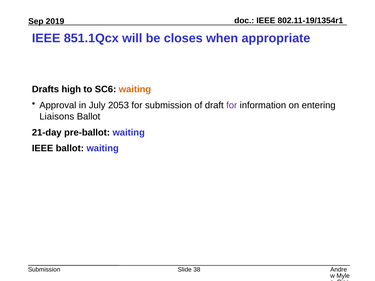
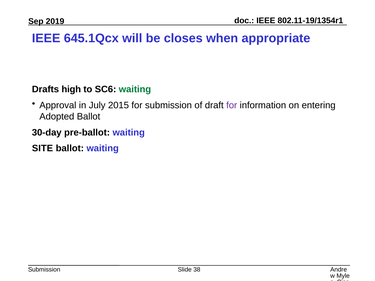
851.1Qcx: 851.1Qcx -> 645.1Qcx (91, 38)
waiting colour: orange -> green (135, 89)
2053: 2053 -> 2015 (118, 105)
Liaisons: Liaisons -> Adopted (57, 117)
21-day: 21-day -> 30-day (47, 133)
IEEE: IEEE -> SITE (43, 149)
